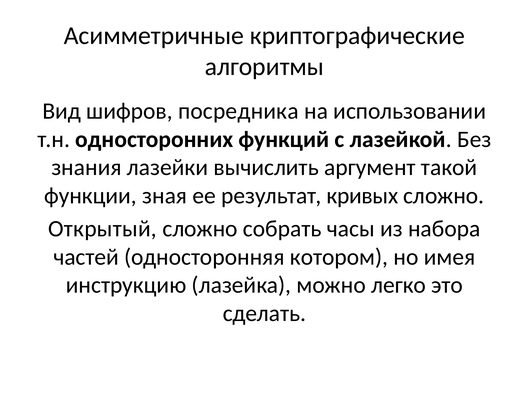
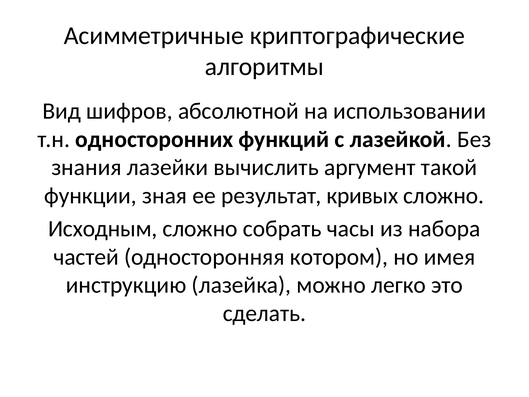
посредника: посредника -> абсолютной (238, 111)
Открытый: Открытый -> Исходным (103, 229)
